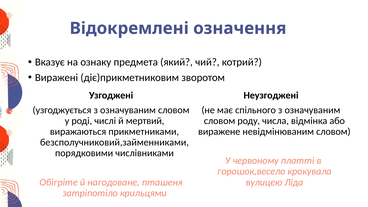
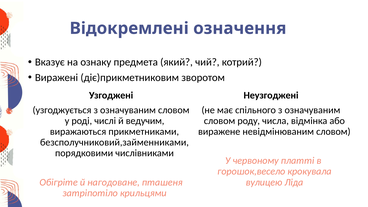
мертвий: мертвий -> ведучим (145, 121)
